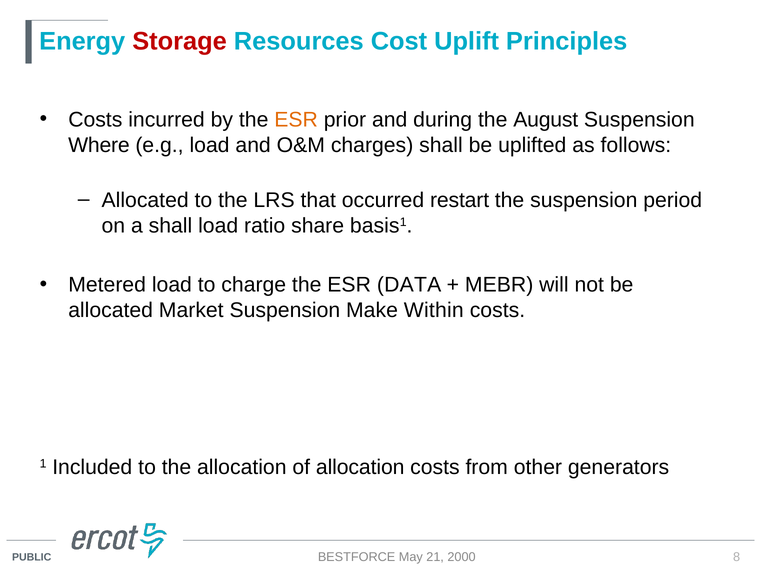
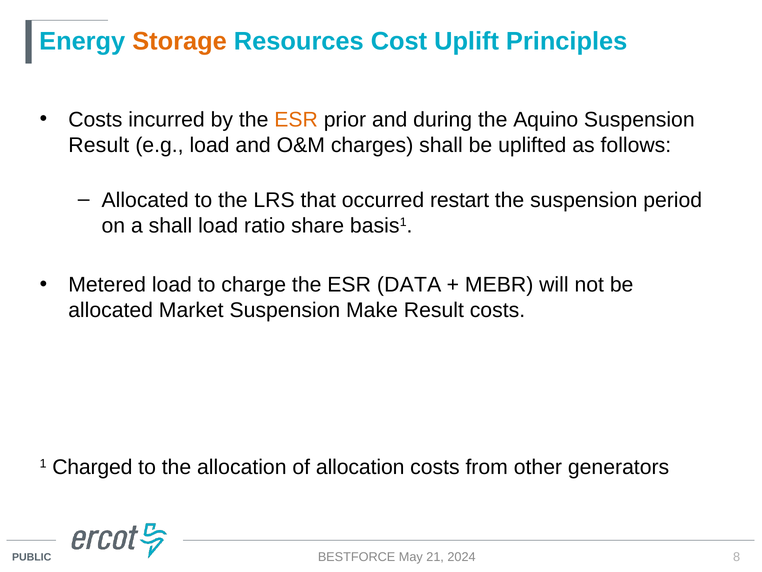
Storage colour: red -> orange (180, 41)
August: August -> Aquino (546, 120)
Where: Where -> Result (99, 145)
Make Within: Within -> Result (434, 310)
Included: Included -> Charged (92, 467)
2000: 2000 -> 2024 (462, 556)
